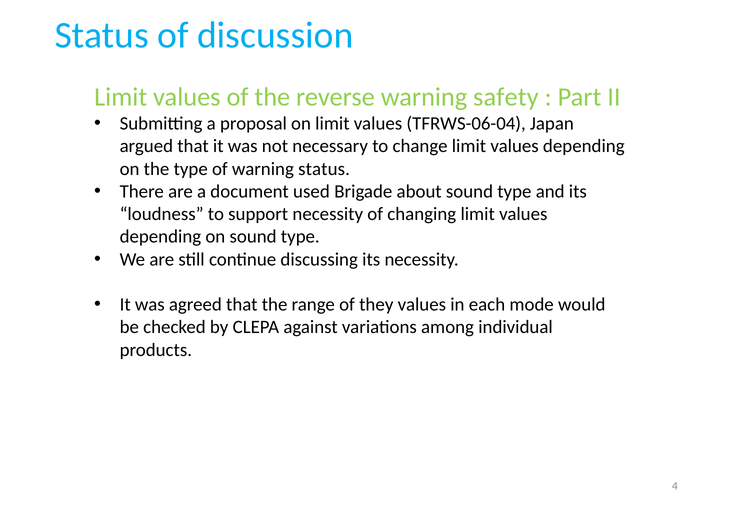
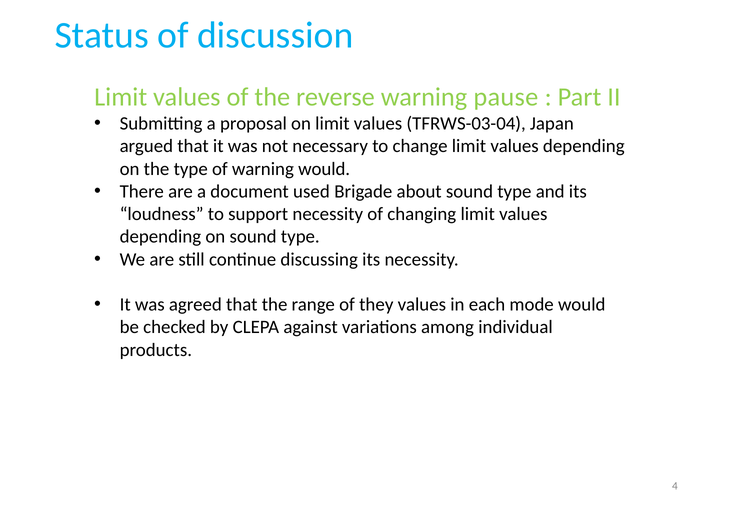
safety: safety -> pause (506, 97)
TFRWS-06-04: TFRWS-06-04 -> TFRWS-03-04 (466, 124)
warning status: status -> would (324, 169)
